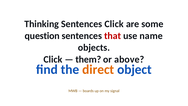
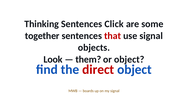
question: question -> together (42, 36)
use name: name -> signal (151, 36)
Click: Click -> Look (53, 59)
or above: above -> object (129, 59)
direct colour: orange -> red (98, 69)
